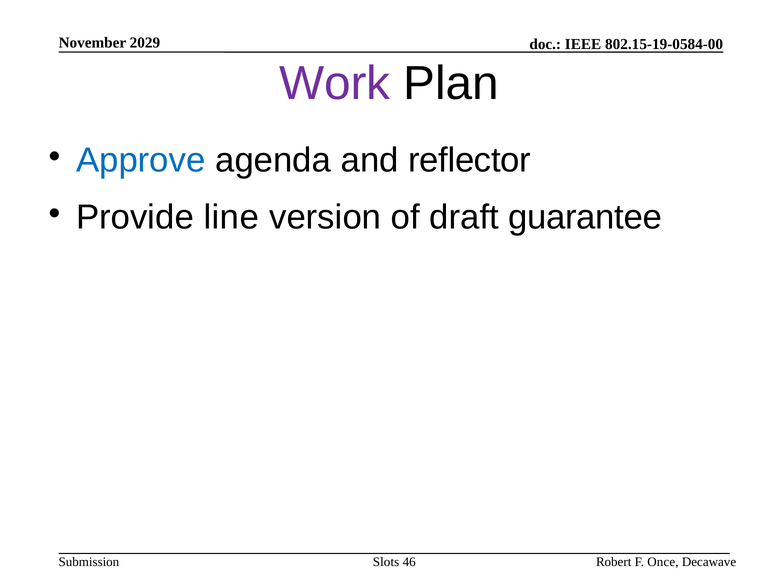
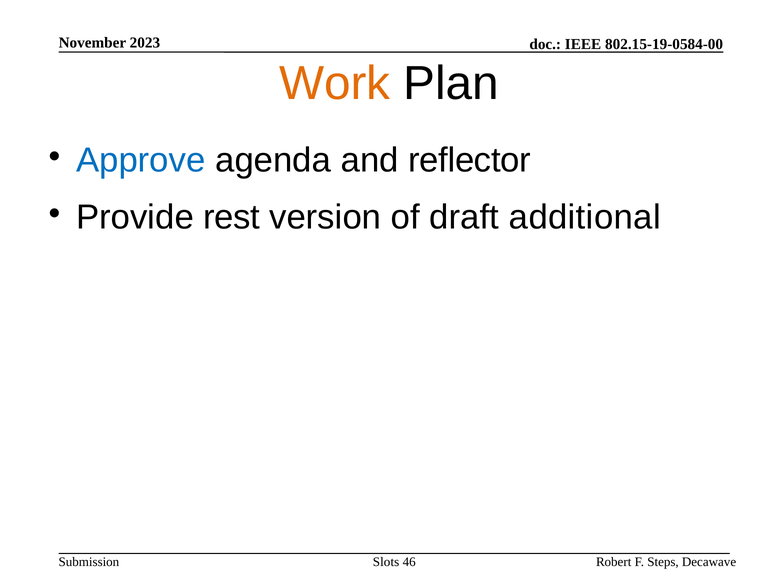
2029: 2029 -> 2023 (145, 43)
Work colour: purple -> orange (335, 83)
line: line -> rest (232, 218)
guarantee: guarantee -> additional (585, 218)
Once: Once -> Steps (663, 562)
